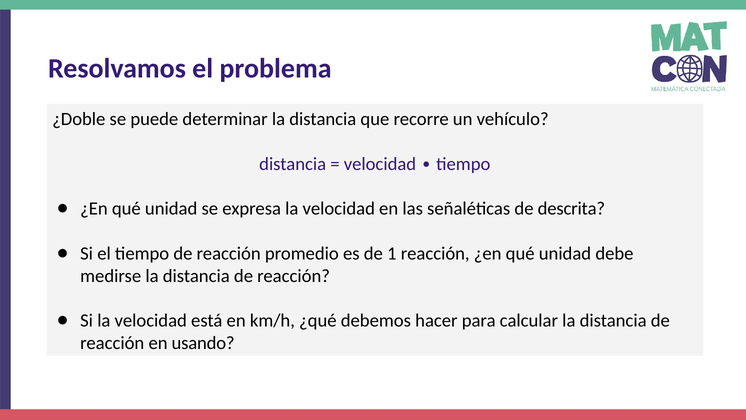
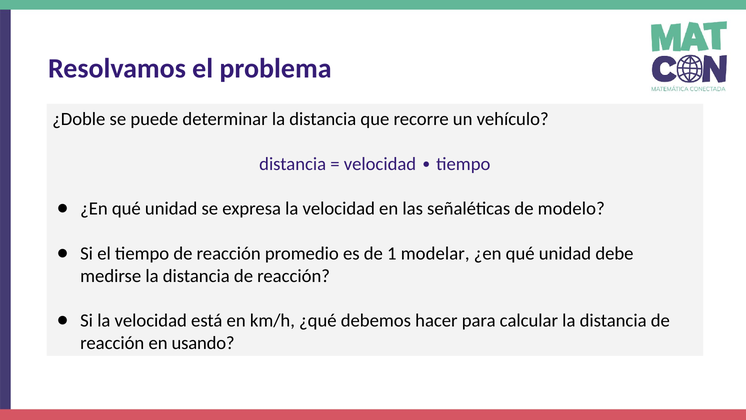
descrita: descrita -> modelo (571, 208)
1 reacción: reacción -> modelar (435, 253)
